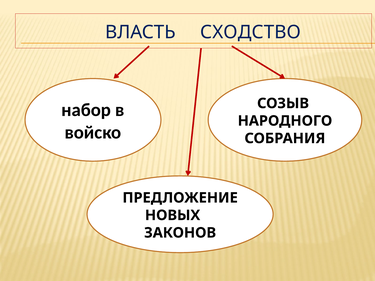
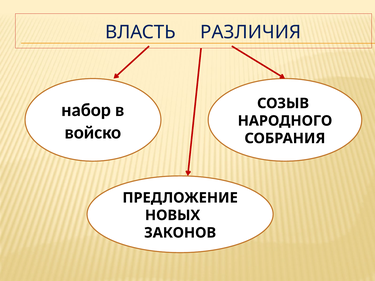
СХОДСТВО: СХОДСТВО -> РАЗЛИЧИЯ (251, 32)
